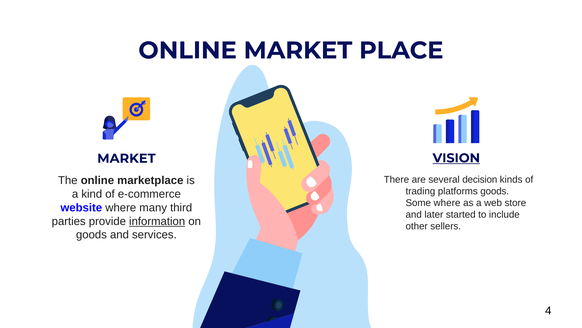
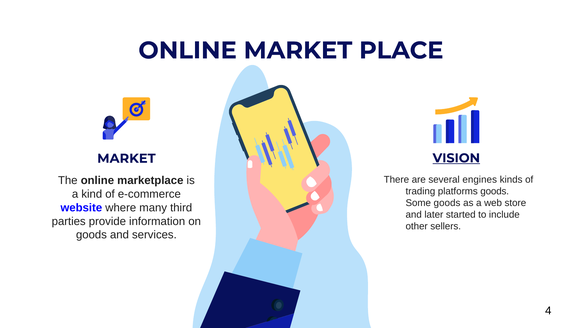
decision: decision -> engines (480, 179)
Some where: where -> goods (447, 203)
information underline: present -> none (157, 221)
